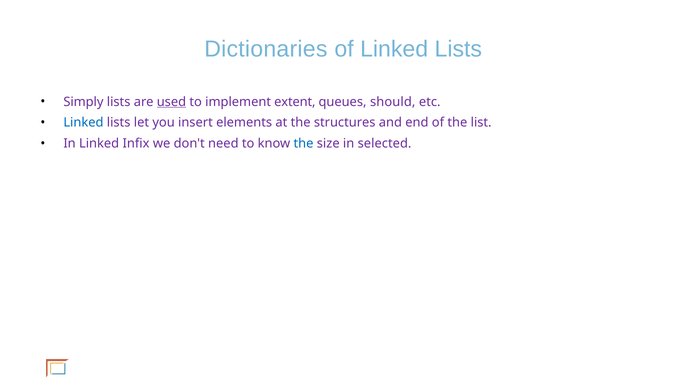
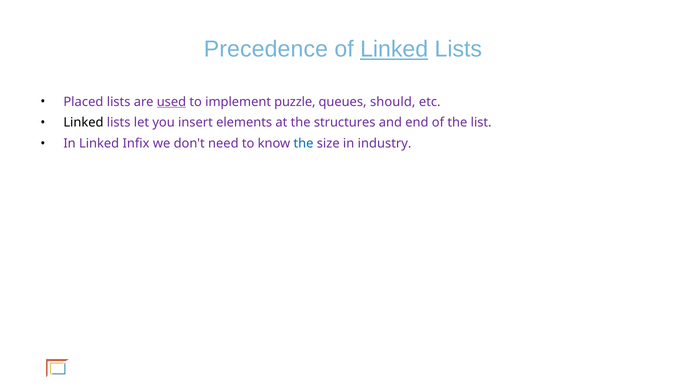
Dictionaries: Dictionaries -> Precedence (266, 49)
Linked underline: none -> present (394, 49)
Simply: Simply -> Placed (83, 102)
extent: extent -> puzzle (295, 102)
Linked colour: blue -> black (83, 123)
selected: selected -> industry (385, 144)
